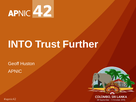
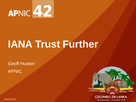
INTO: INTO -> IANA (20, 44)
